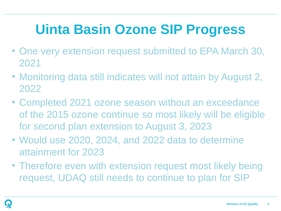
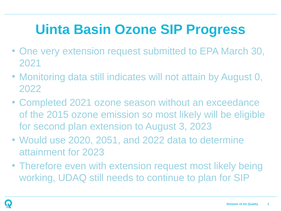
2: 2 -> 0 (259, 77)
ozone continue: continue -> emission (120, 114)
2024: 2024 -> 2051 (108, 140)
request: request -> working (37, 178)
